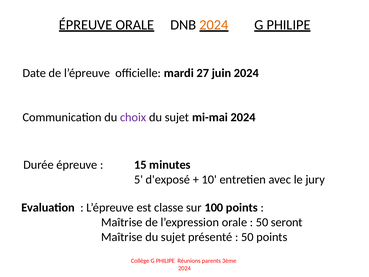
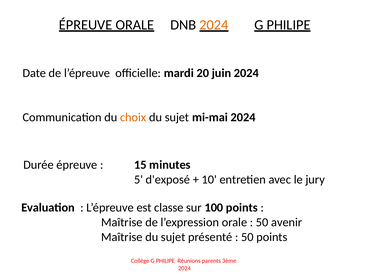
27: 27 -> 20 (203, 73)
choix colour: purple -> orange (133, 117)
seront: seront -> avenir (287, 222)
